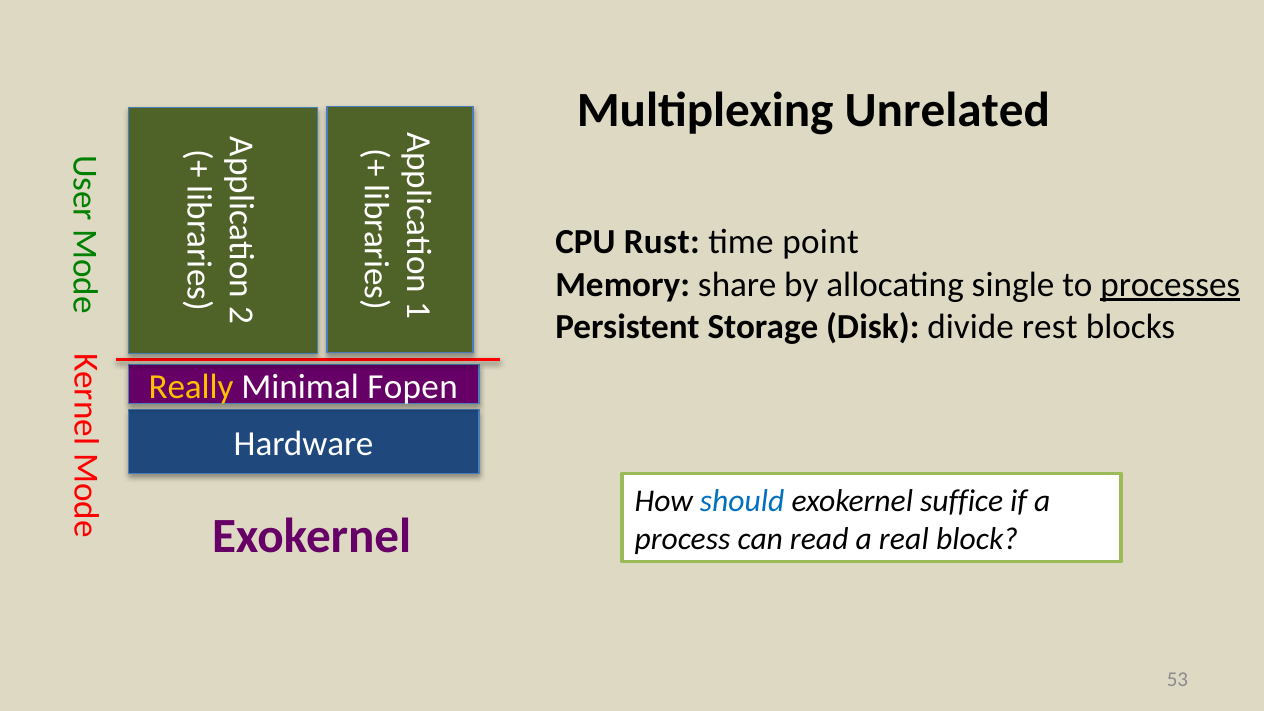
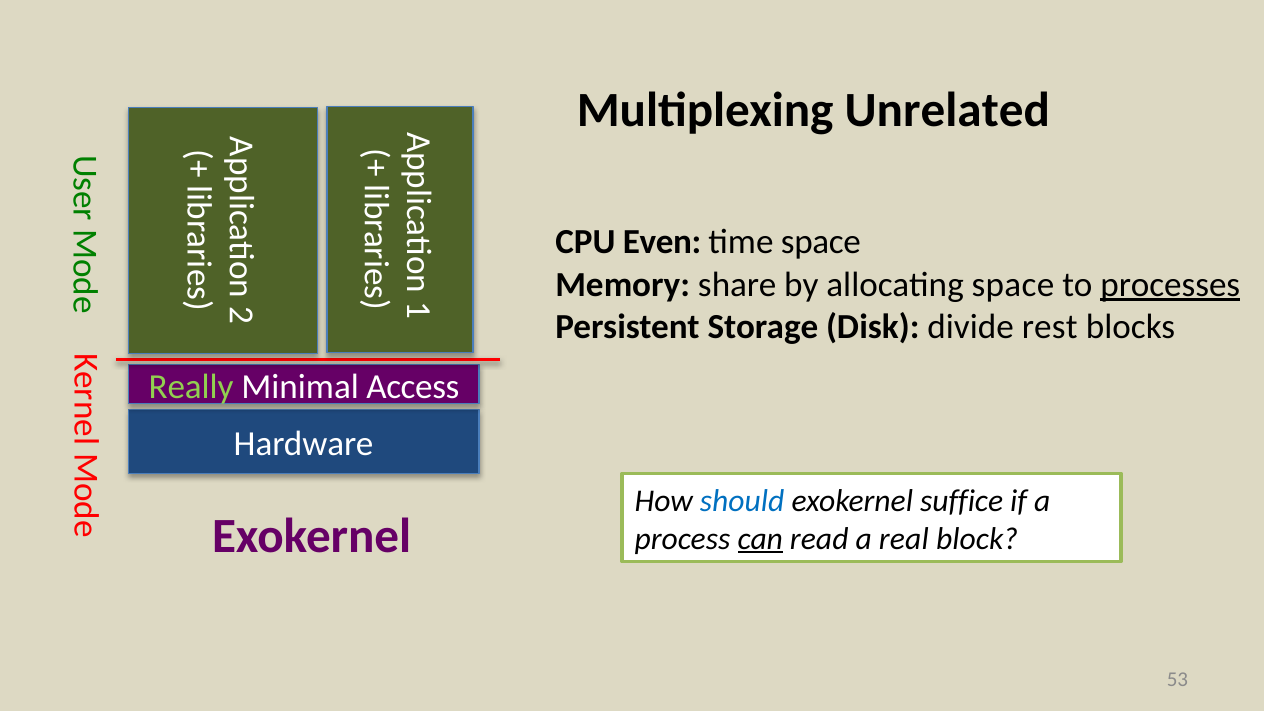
Rust: Rust -> Even (662, 242)
time point: point -> space (821, 242)
allocating single: single -> space (1013, 284)
Really colour: yellow -> light green (191, 387)
Fopen: Fopen -> Access (413, 387)
can underline: none -> present (760, 539)
